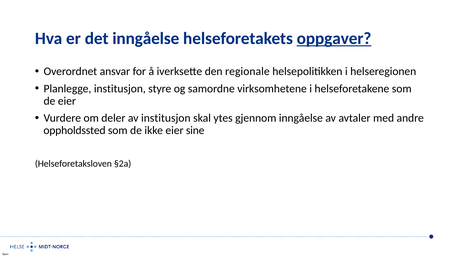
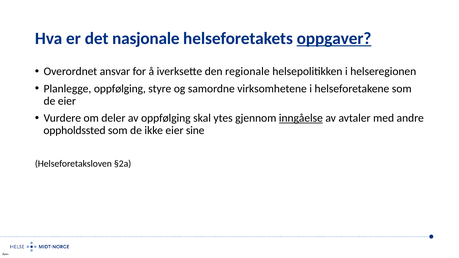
det inngåelse: inngåelse -> nasjonale (146, 39)
Planlegge institusjon: institusjon -> oppfølging (120, 89)
av institusjon: institusjon -> oppfølging (166, 118)
inngåelse underline: none -> present (301, 118)
